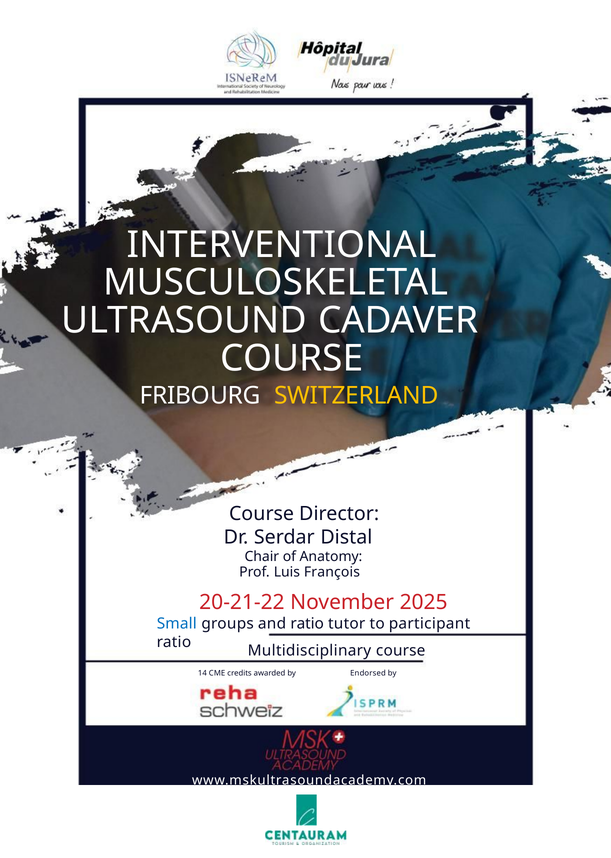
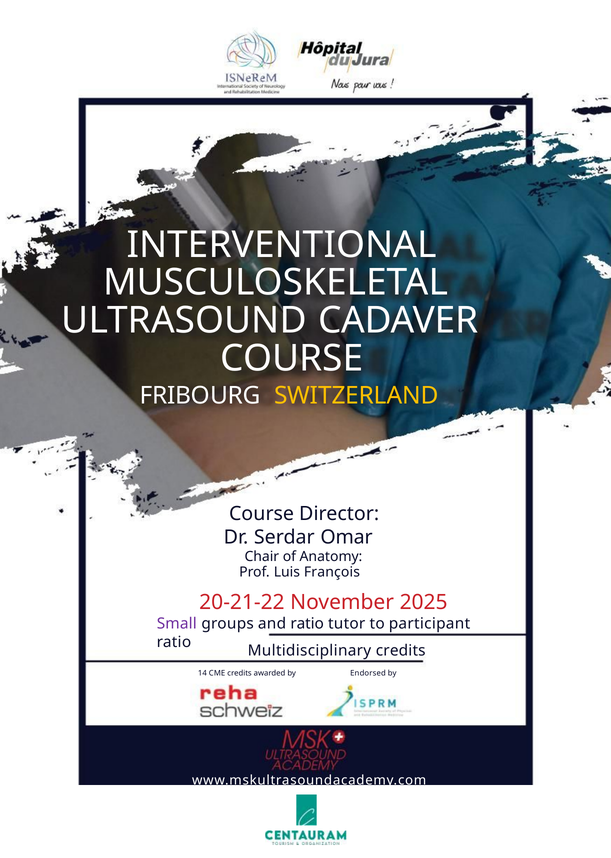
Distal: Distal -> Omar (346, 537)
Small colour: blue -> purple (177, 623)
Multidisciplinary course: course -> credits (401, 650)
